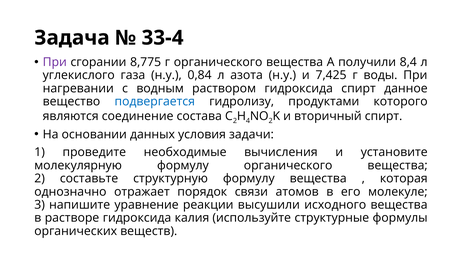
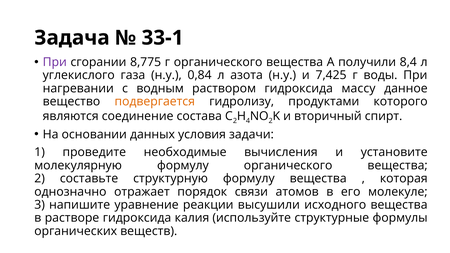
33-4: 33-4 -> 33-1 (163, 38)
гидроксида спирт: спирт -> массу (358, 88)
подвергается colour: blue -> orange (155, 102)
